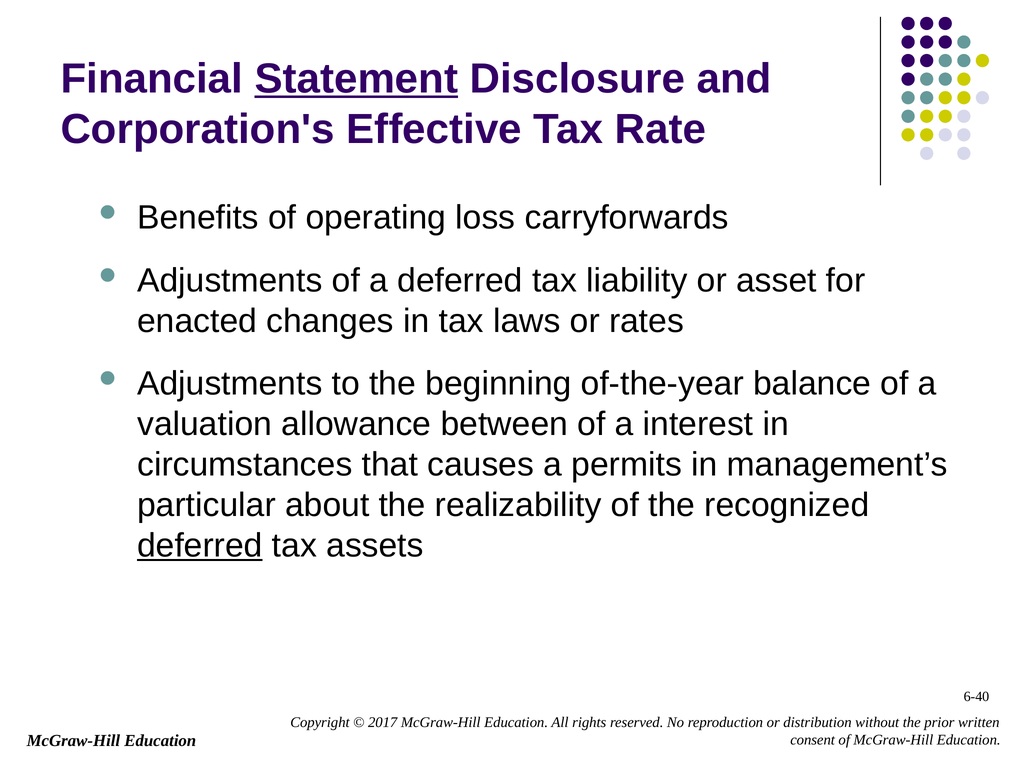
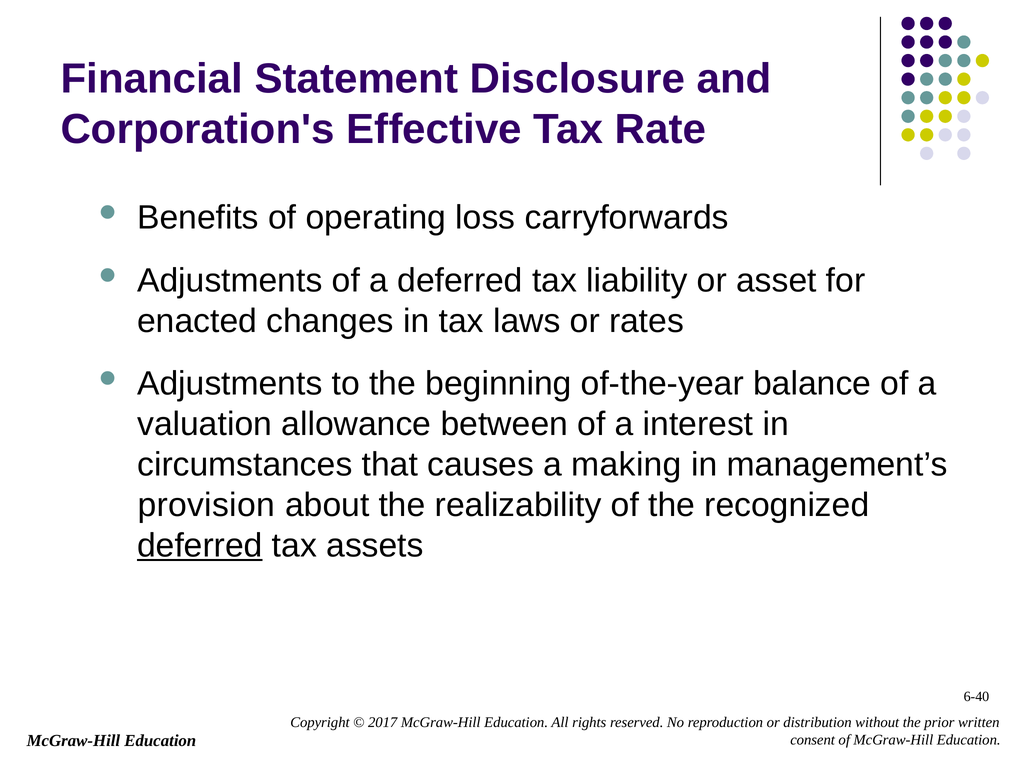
Statement underline: present -> none (356, 79)
permits: permits -> making (627, 465)
particular: particular -> provision (206, 505)
